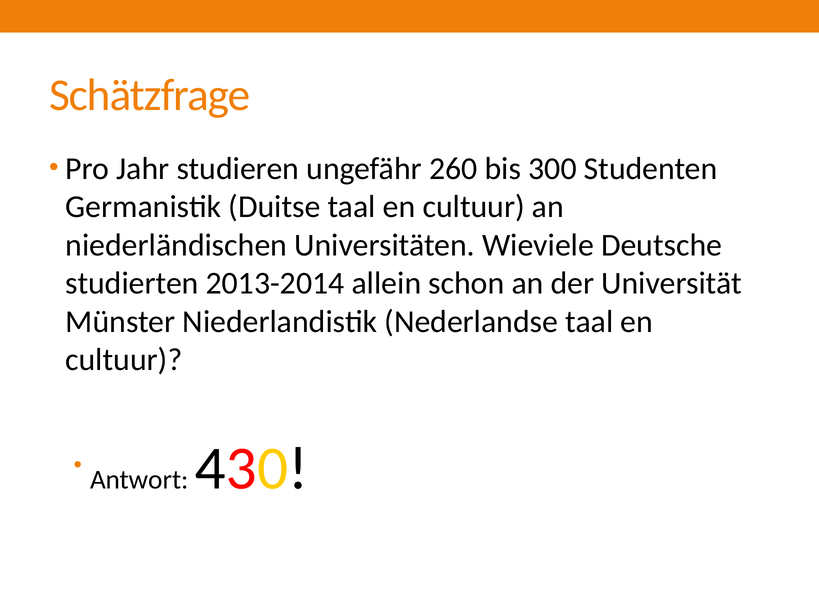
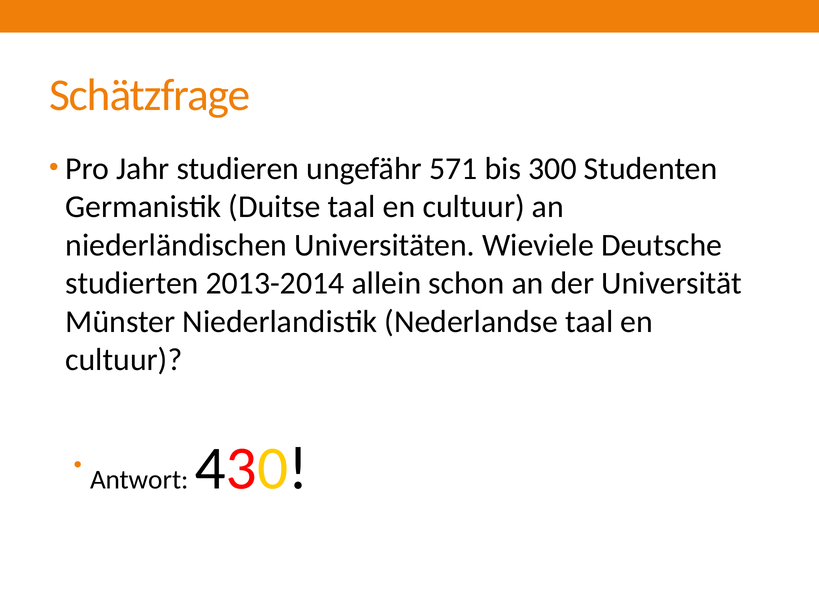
260: 260 -> 571 (453, 169)
